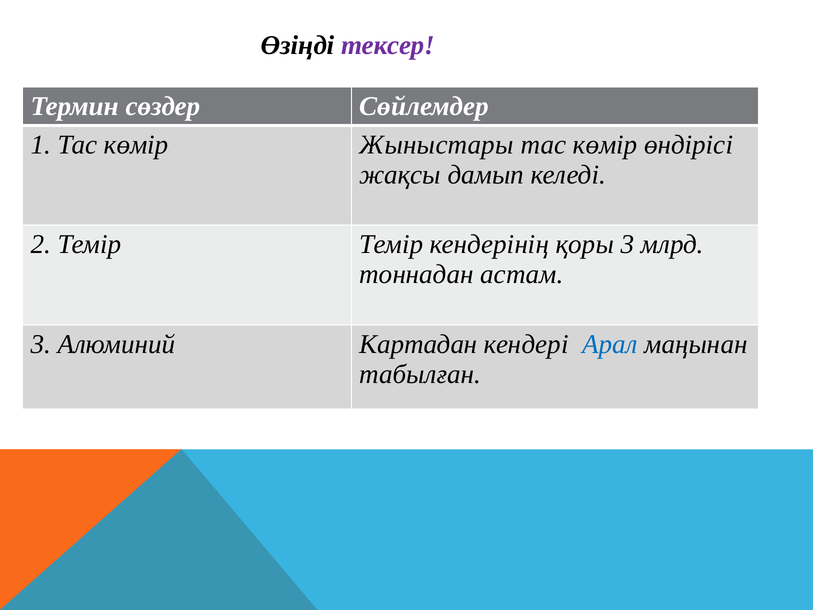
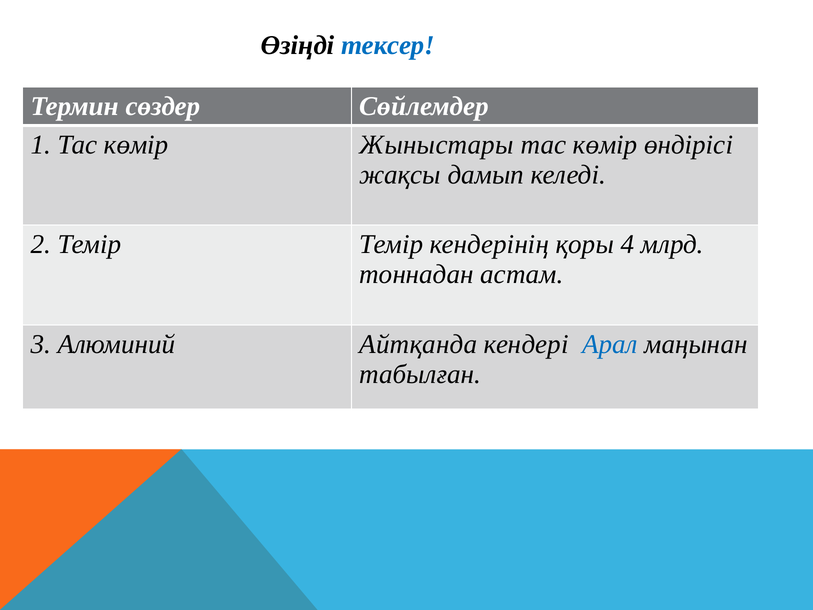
тексер colour: purple -> blue (388, 45)
қоры 3: 3 -> 4 (627, 244)
Картадан: Картадан -> Айтқанда (418, 344)
